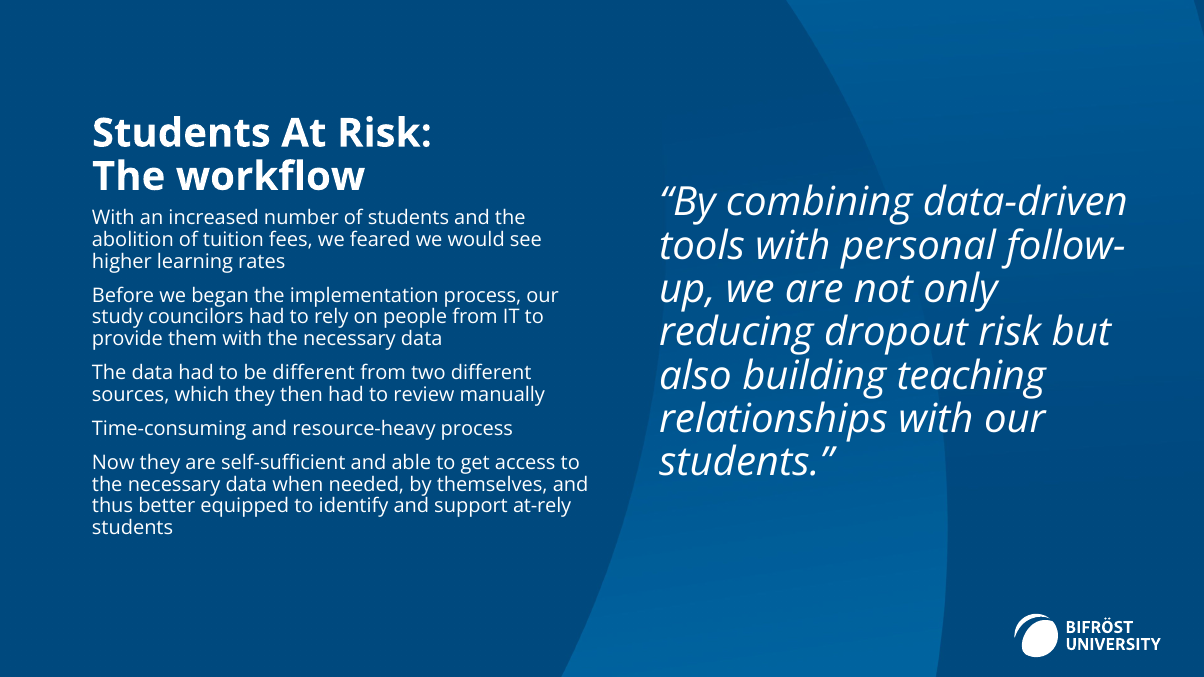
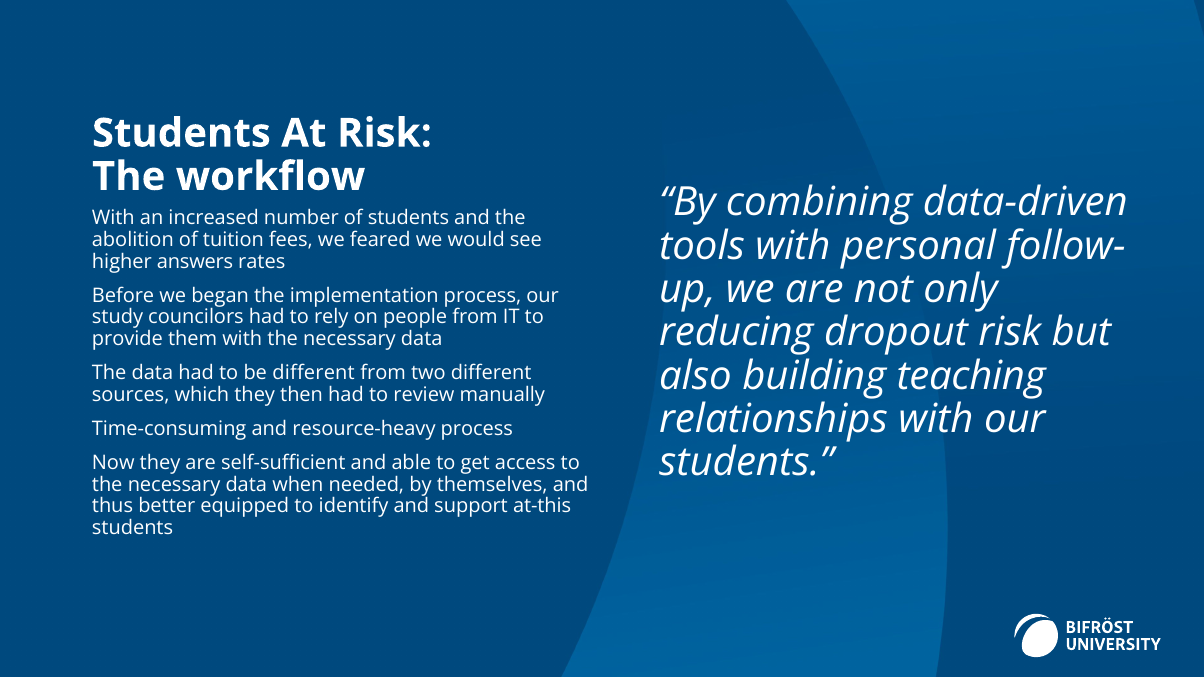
learning: learning -> answers (195, 262)
at-rely: at-rely -> at-this (542, 506)
